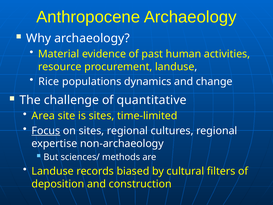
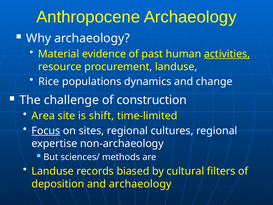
activities underline: none -> present (227, 54)
quantitative: quantitative -> construction (152, 100)
is sites: sites -> shift (101, 116)
and construction: construction -> archaeology (140, 184)
